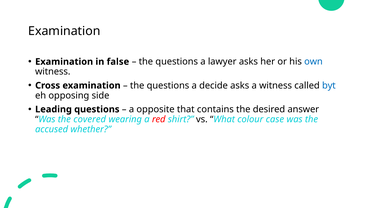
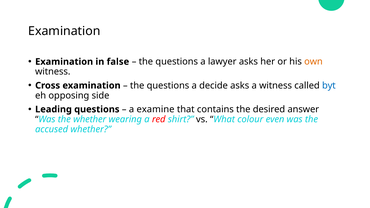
own colour: blue -> orange (313, 62)
opposite: opposite -> examine (155, 109)
the covered: covered -> whether (90, 119)
case: case -> even (275, 119)
